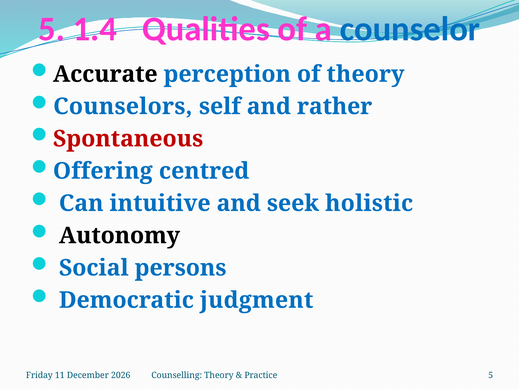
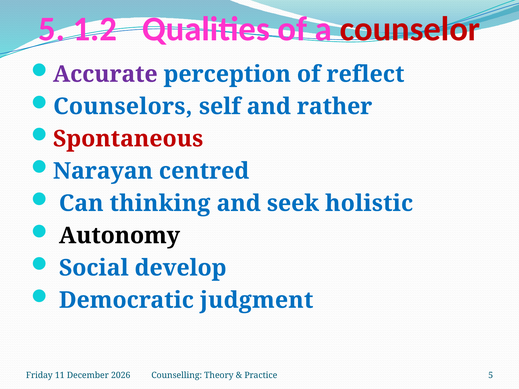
1.4: 1.4 -> 1.2 (95, 29)
counselor colour: blue -> red (410, 29)
Accurate colour: black -> purple (105, 74)
of theory: theory -> reflect (365, 74)
Offering: Offering -> Narayan (103, 171)
intuitive: intuitive -> thinking (160, 203)
persons: persons -> develop (181, 268)
